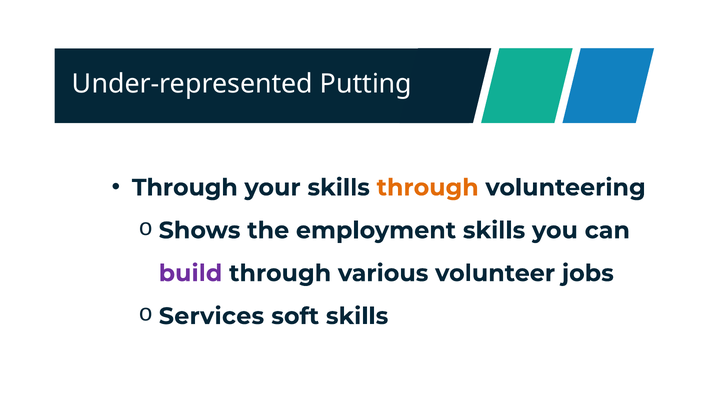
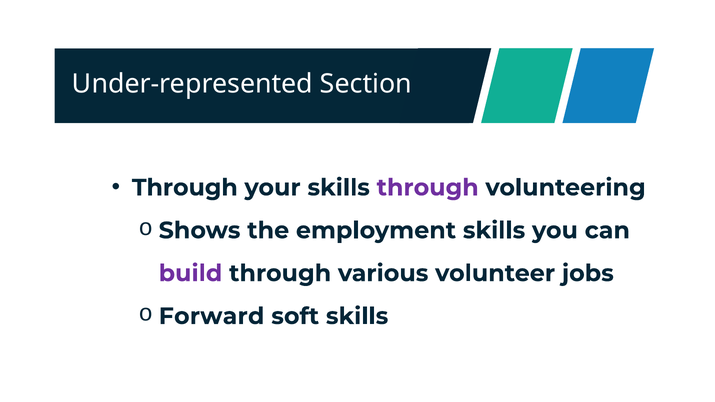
Putting: Putting -> Section (366, 84)
through colour: orange -> purple (428, 188)
Services: Services -> Forward (212, 316)
